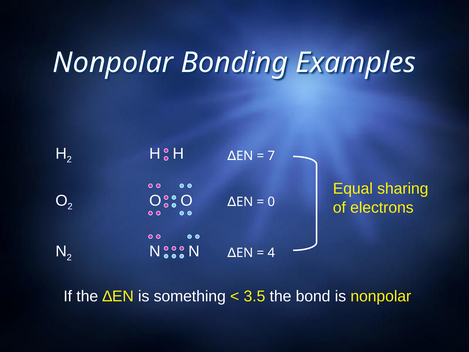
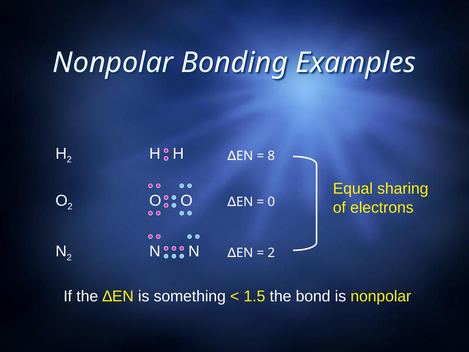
7: 7 -> 8 (271, 156)
4: 4 -> 2 (271, 253)
3.5: 3.5 -> 1.5 (254, 296)
